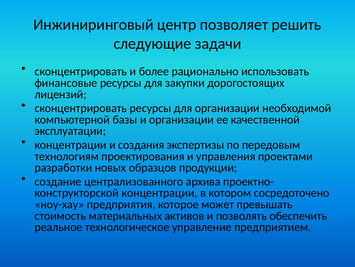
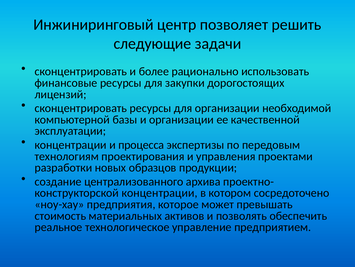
создания: создания -> процесса (141, 145)
